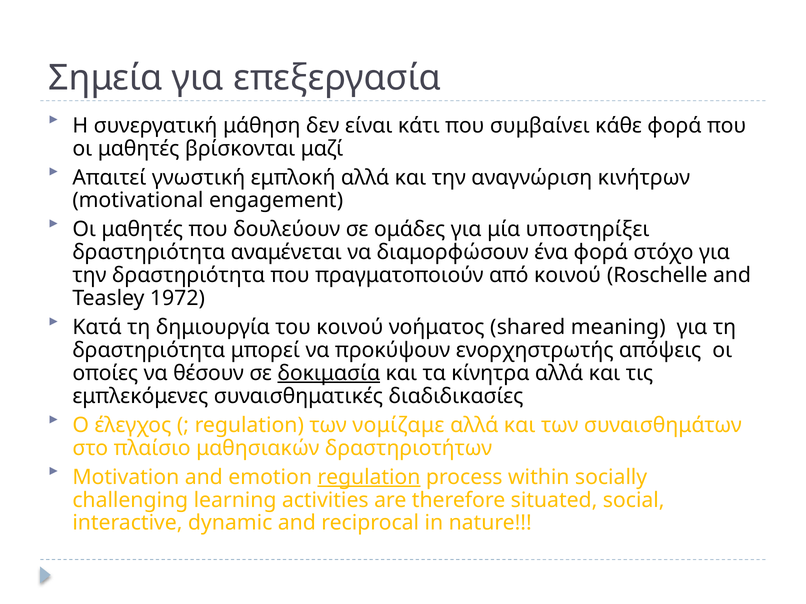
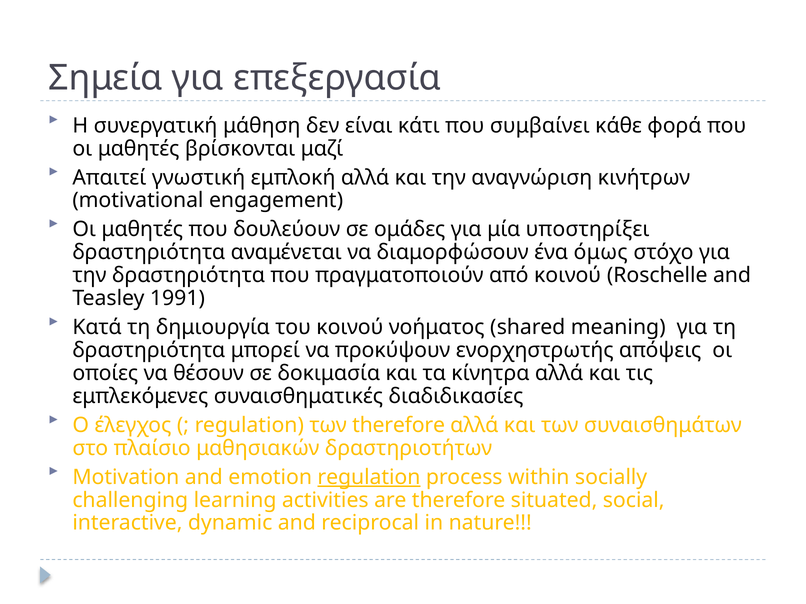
ένα φορά: φορά -> όμως (601, 253)
1972: 1972 -> 1991 (177, 299)
δοκιμασία underline: present -> none (329, 374)
των νομίζαμε: νομίζαμε -> therefore (399, 425)
